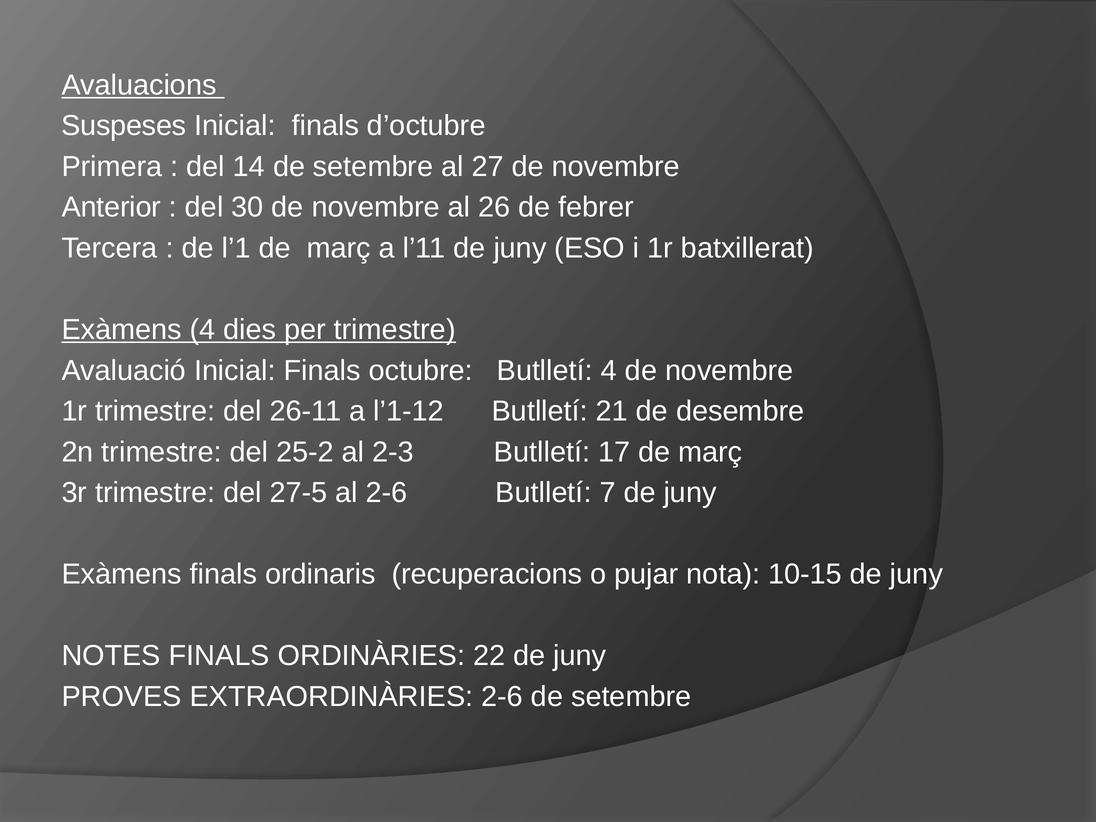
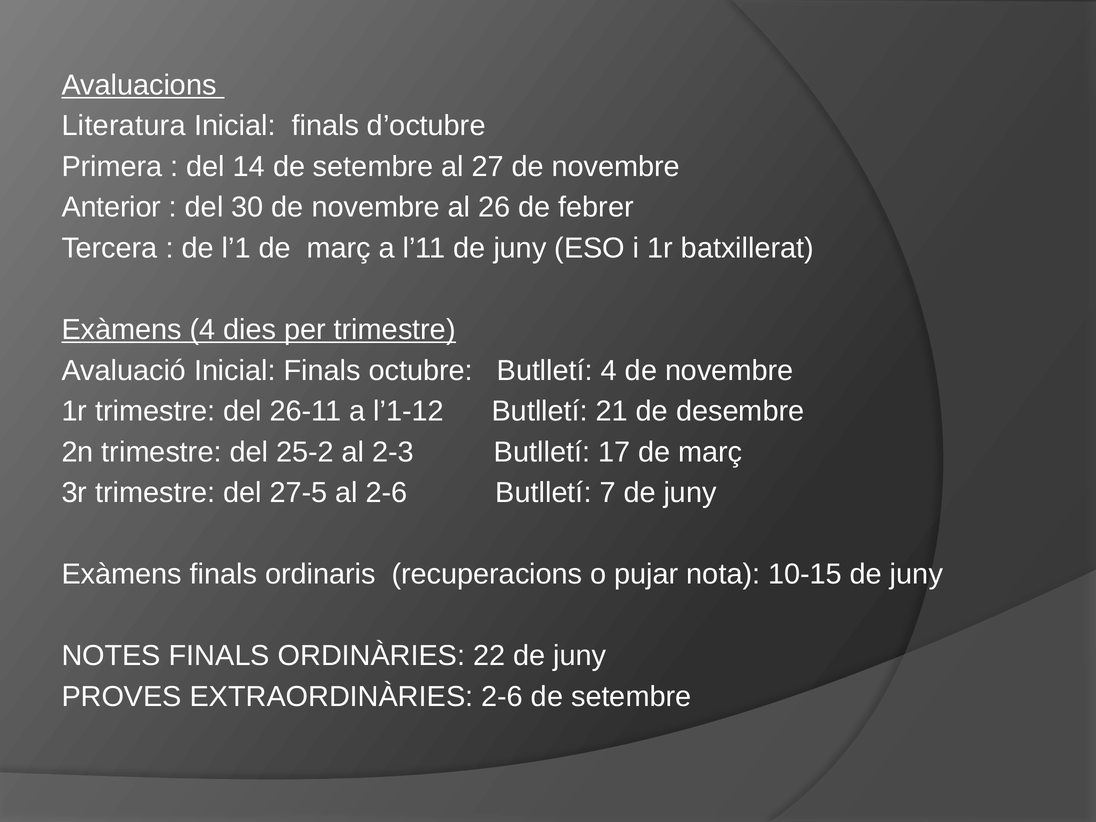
Suspeses: Suspeses -> Literatura (124, 126)
